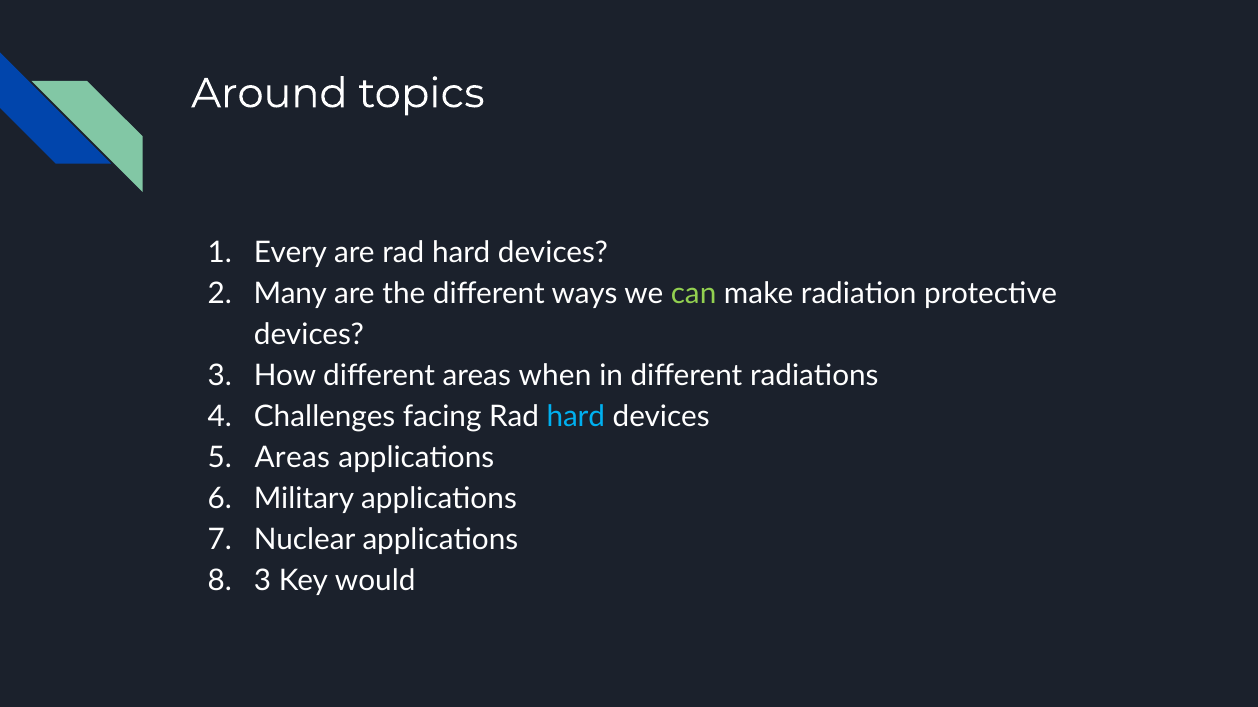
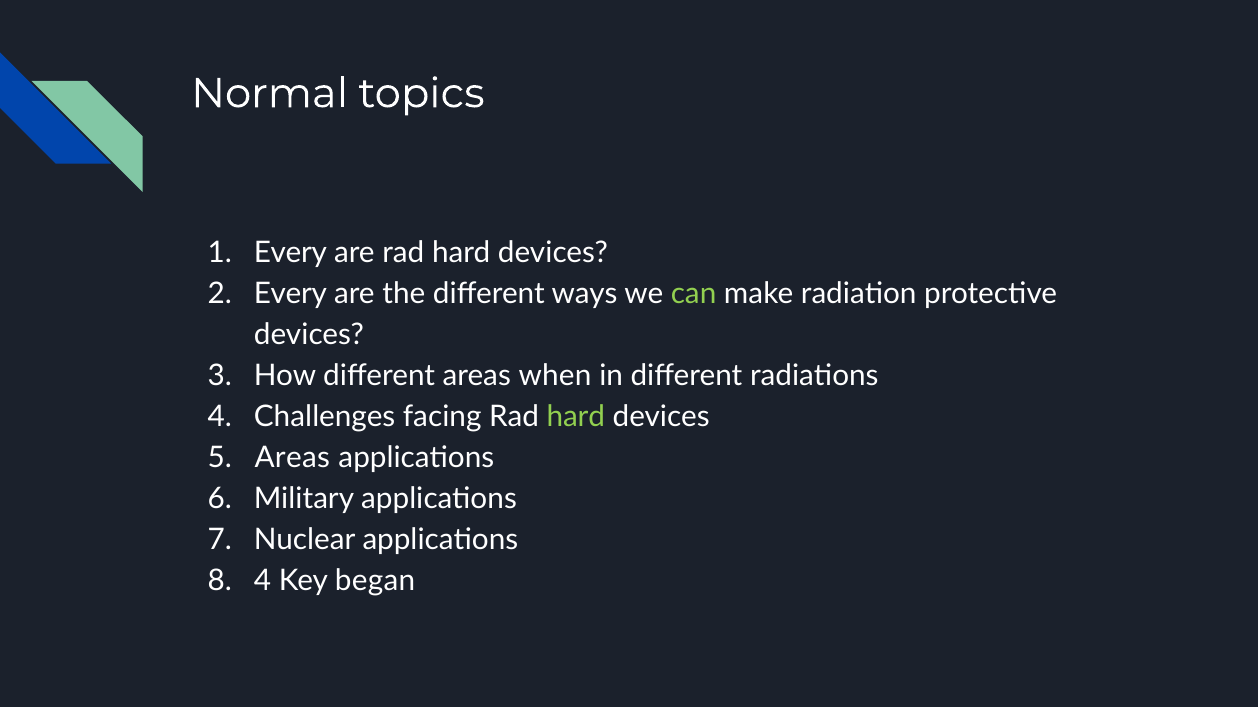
Around: Around -> Normal (269, 94)
Many: Many -> Every (290, 294)
hard colour: light blue -> light green (576, 417)
3: 3 -> 4 (263, 581)
would: would -> began (375, 581)
